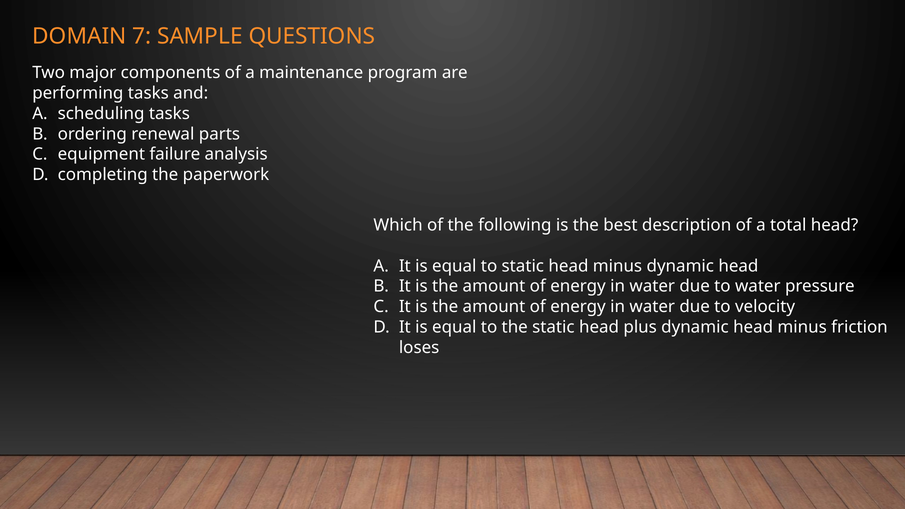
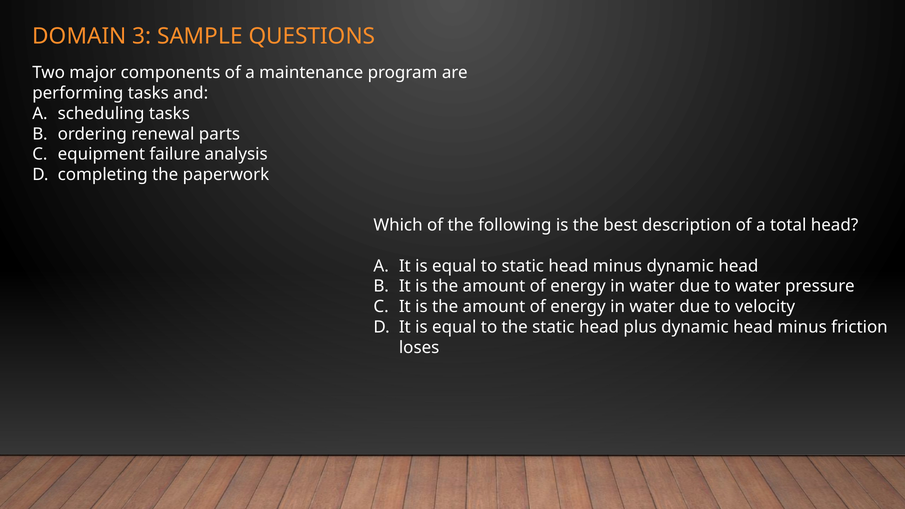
7: 7 -> 3 (142, 36)
